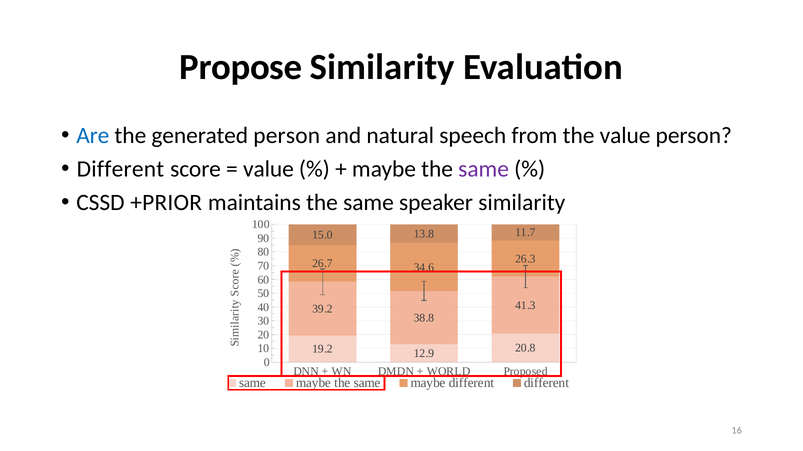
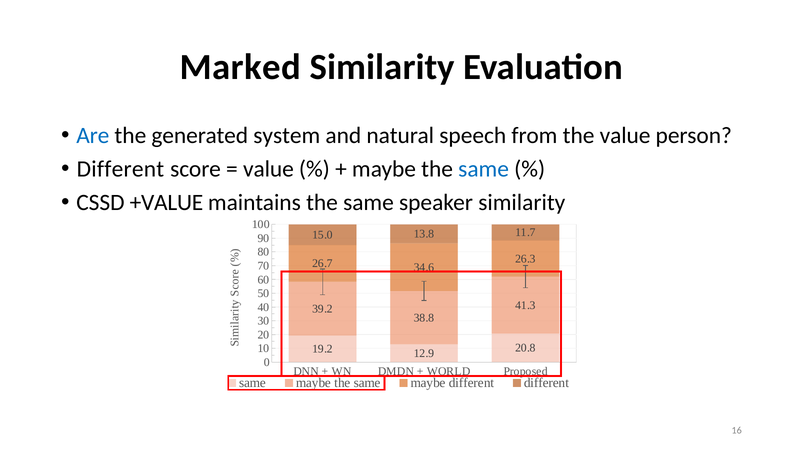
Propose: Propose -> Marked (240, 67)
generated person: person -> system (287, 136)
same colour: purple -> blue (484, 169)
+PRIOR: +PRIOR -> +VALUE (166, 203)
